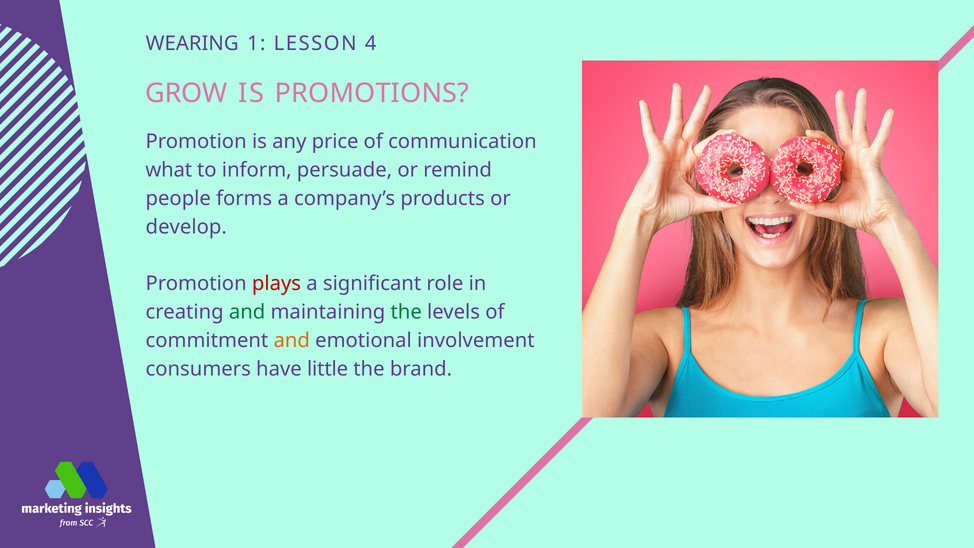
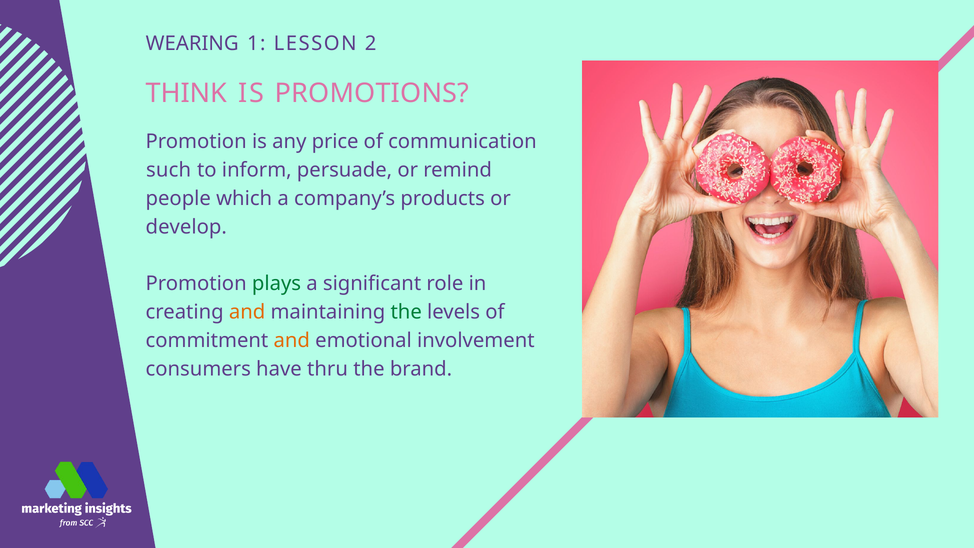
4: 4 -> 2 (371, 44)
GROW: GROW -> THINK (186, 93)
what: what -> such (169, 170)
forms: forms -> which (244, 198)
plays colour: red -> green (277, 284)
and colour: green -> orange (247, 312)
little: little -> thru (327, 369)
